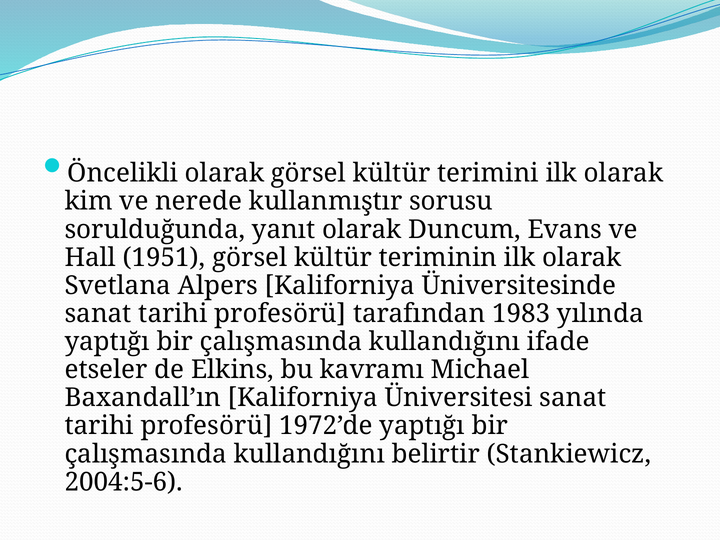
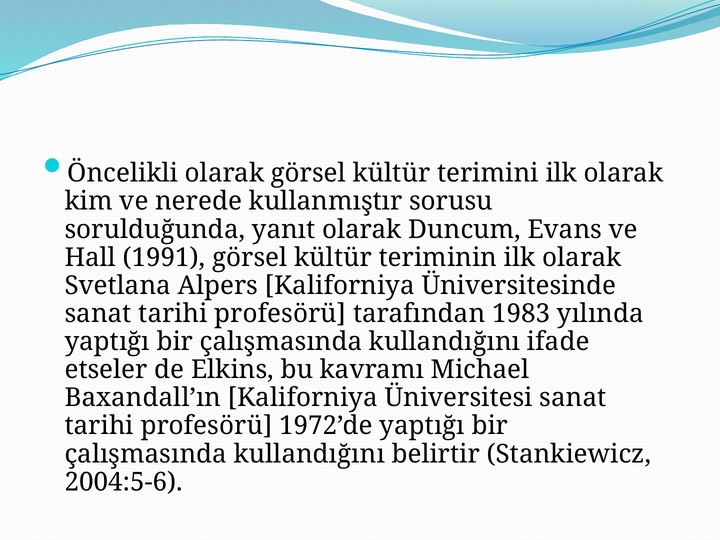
1951: 1951 -> 1991 (164, 258)
